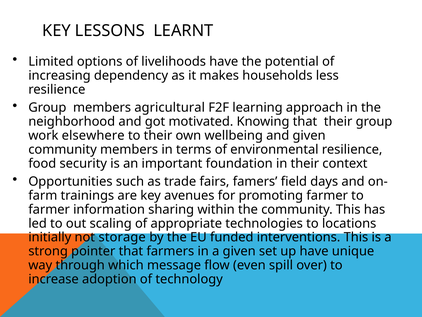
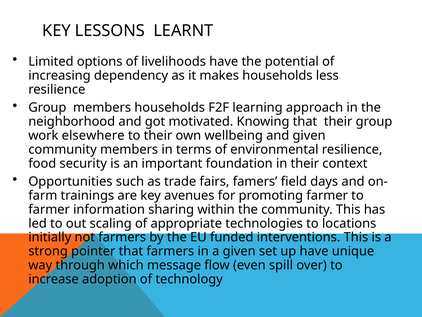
members agricultural: agricultural -> households (170, 108)
not storage: storage -> farmers (122, 237)
